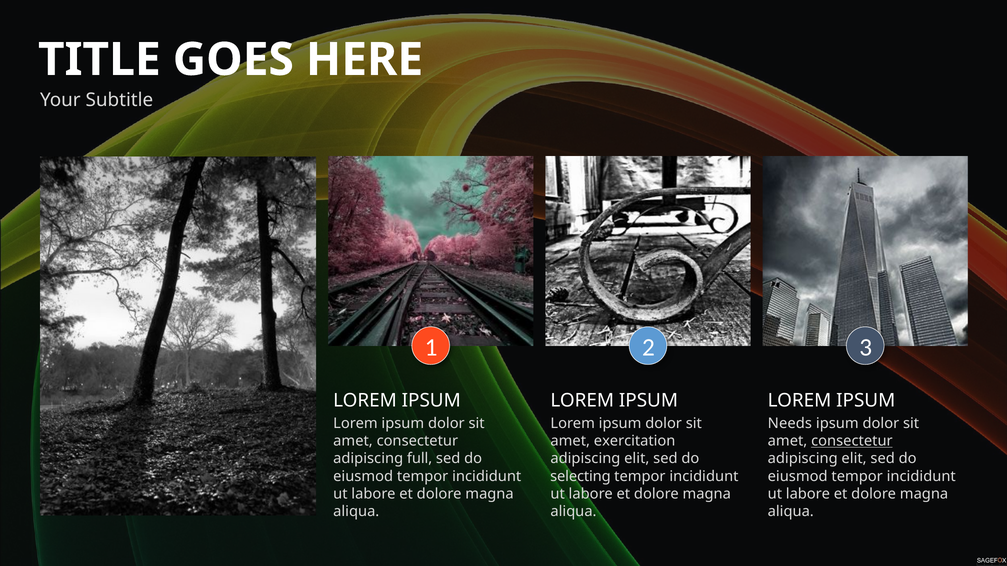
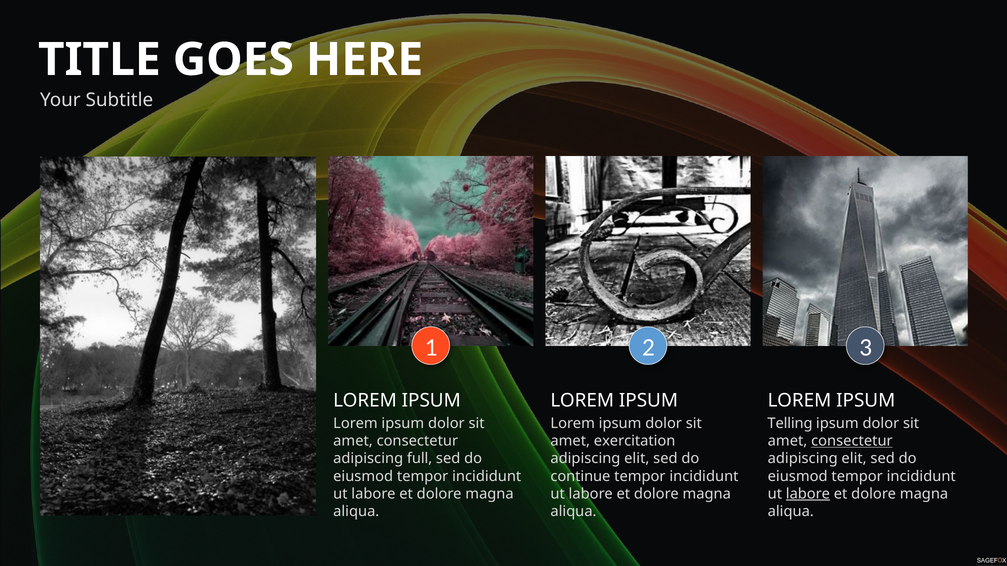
Needs: Needs -> Telling (790, 424)
selecting: selecting -> continue (580, 477)
labore underline: none -> present (808, 494)
